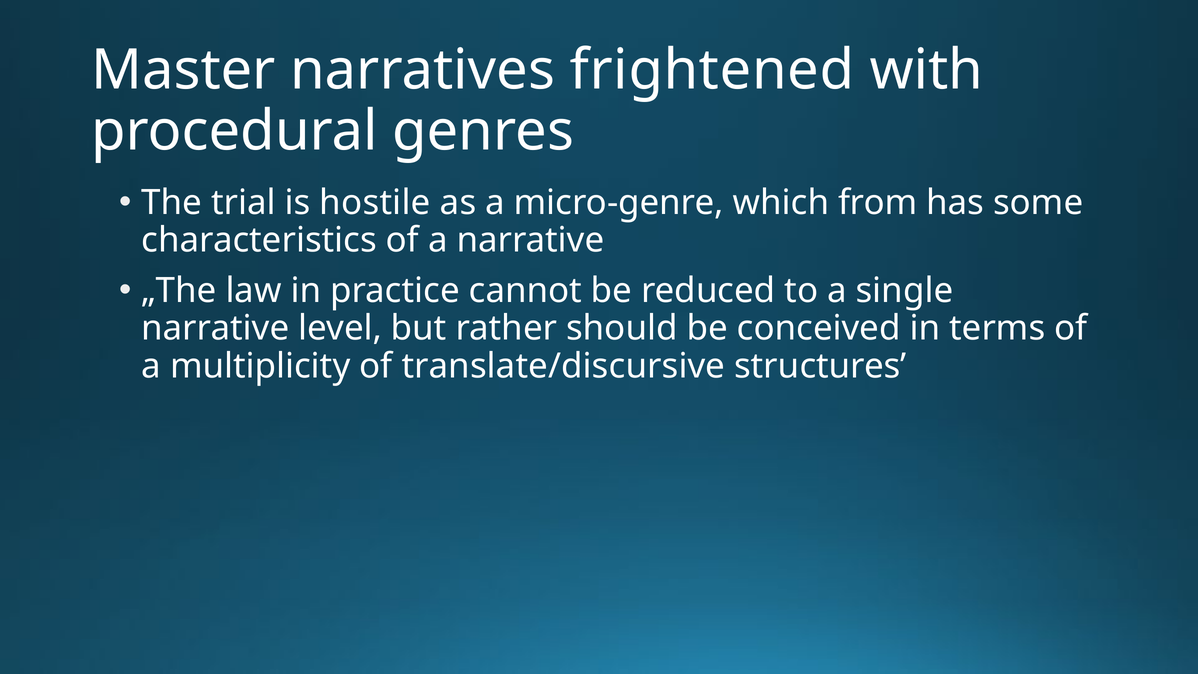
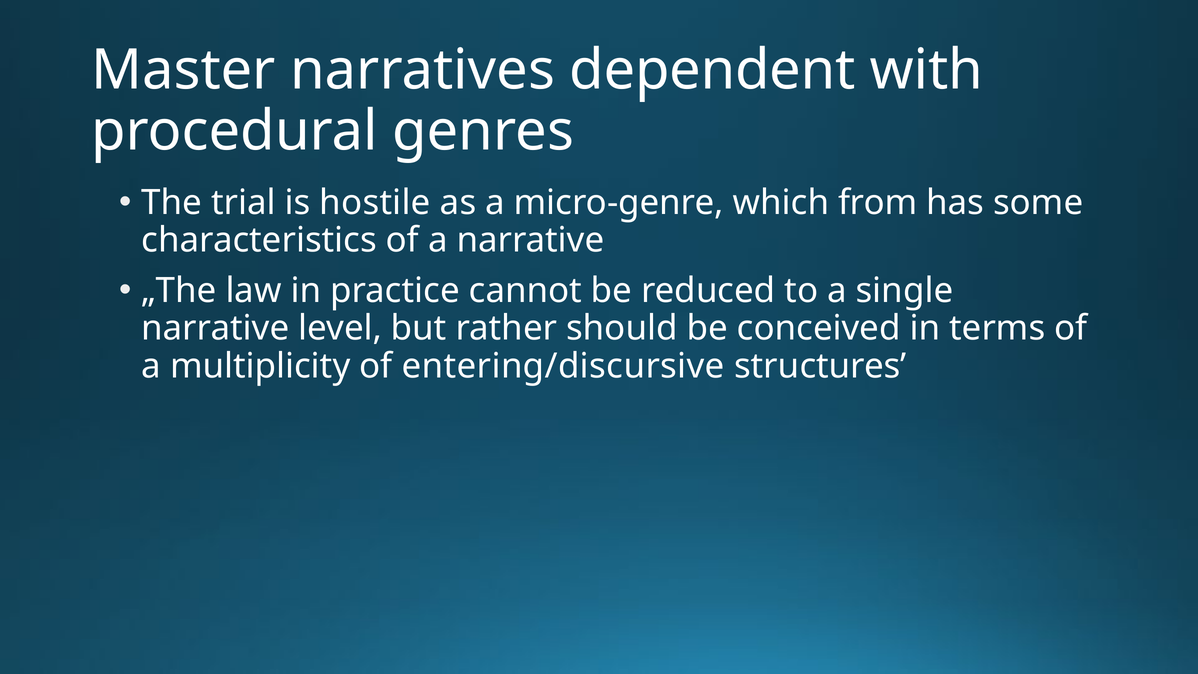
frightened: frightened -> dependent (712, 70)
translate/discursive: translate/discursive -> entering/discursive (563, 366)
